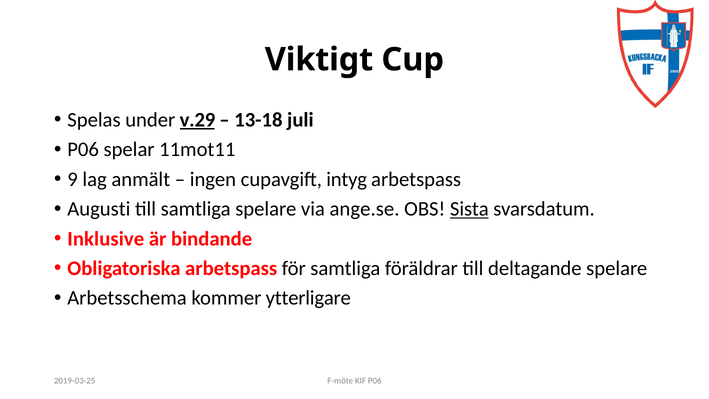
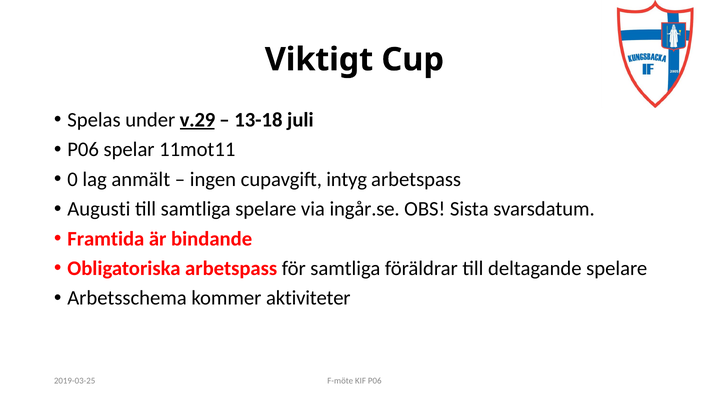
9: 9 -> 0 (73, 179)
ange.se: ange.se -> ingår.se (365, 209)
Sista underline: present -> none (469, 209)
Inklusive: Inklusive -> Framtida (106, 239)
ytterligare: ytterligare -> aktiviteter (308, 298)
